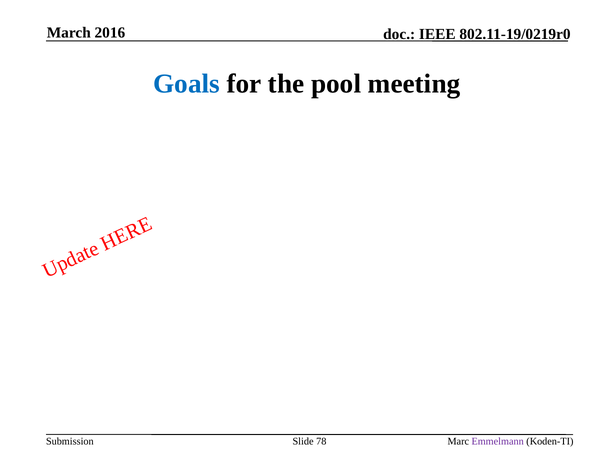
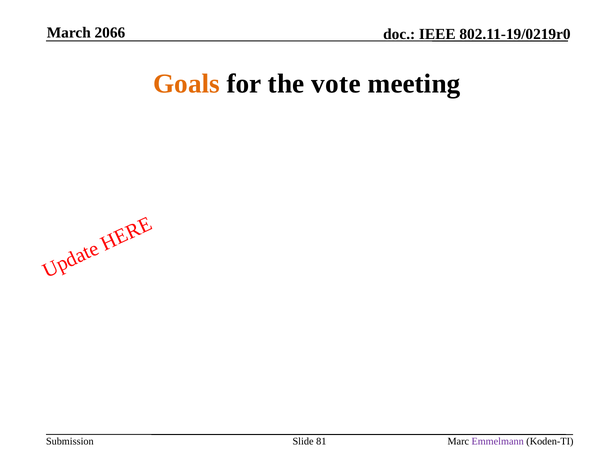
2016: 2016 -> 2066 (110, 33)
Goals colour: blue -> orange (187, 84)
pool: pool -> vote (336, 84)
78: 78 -> 81 (321, 442)
